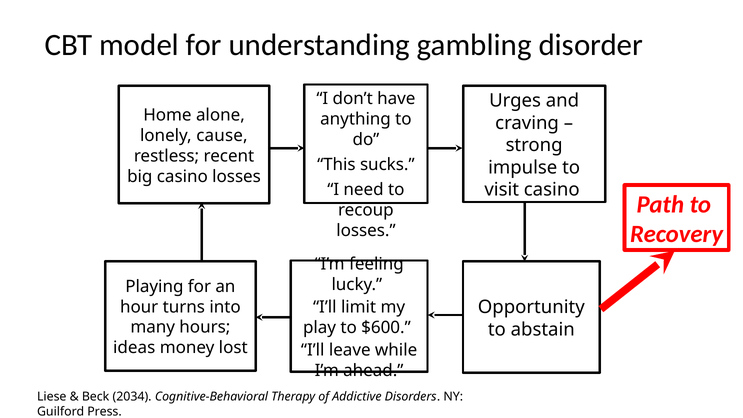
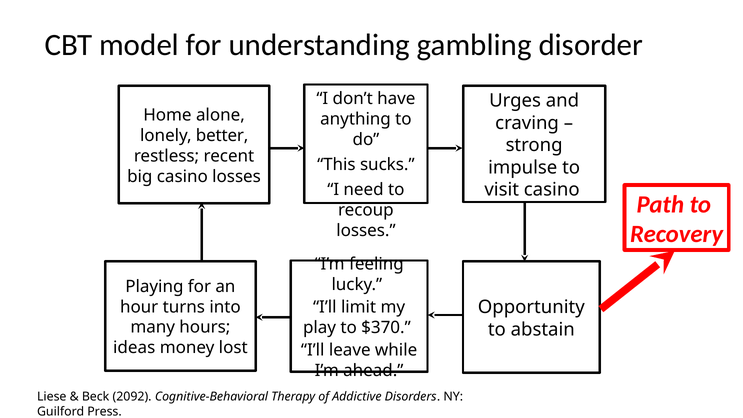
cause: cause -> better (222, 136)
$600: $600 -> $370 (386, 328)
2034: 2034 -> 2092 (132, 397)
